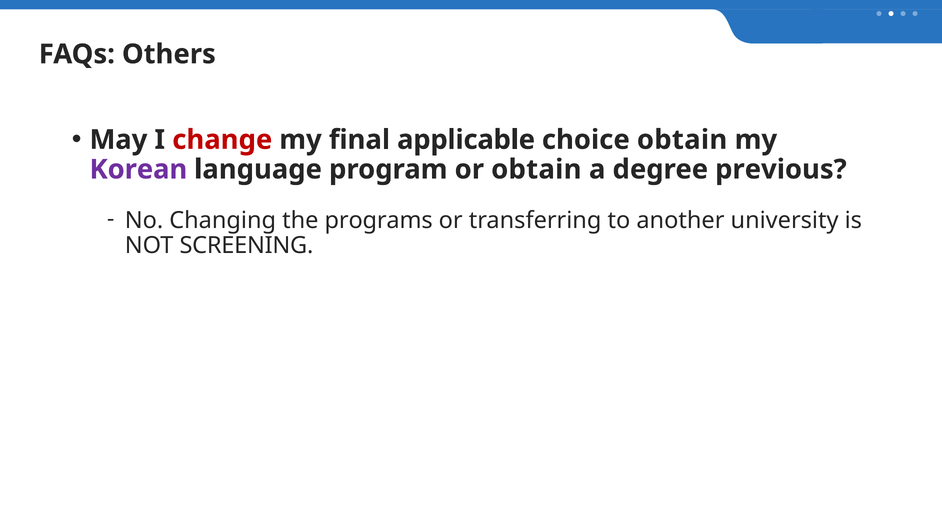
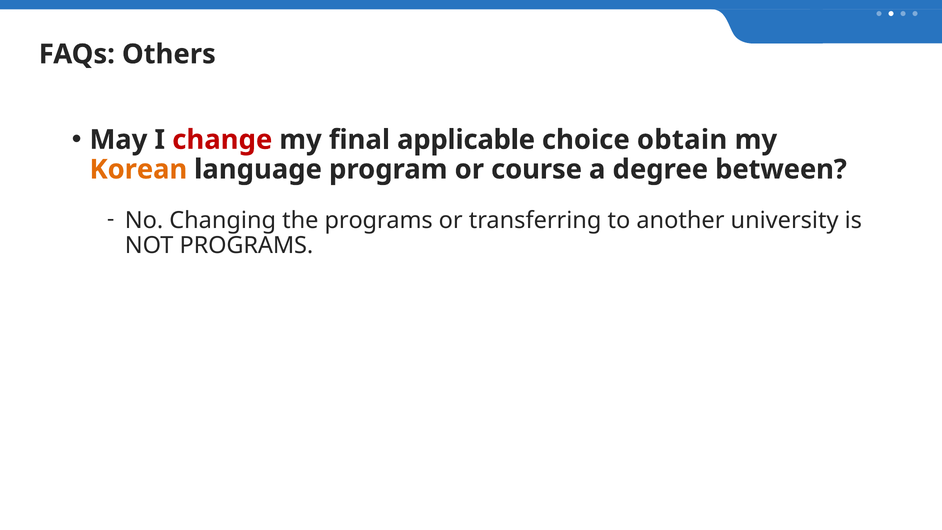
Korean colour: purple -> orange (138, 169)
or obtain: obtain -> course (537, 169)
previous: previous -> between (781, 169)
NOT SCREENING: SCREENING -> PROGRAMS (246, 246)
